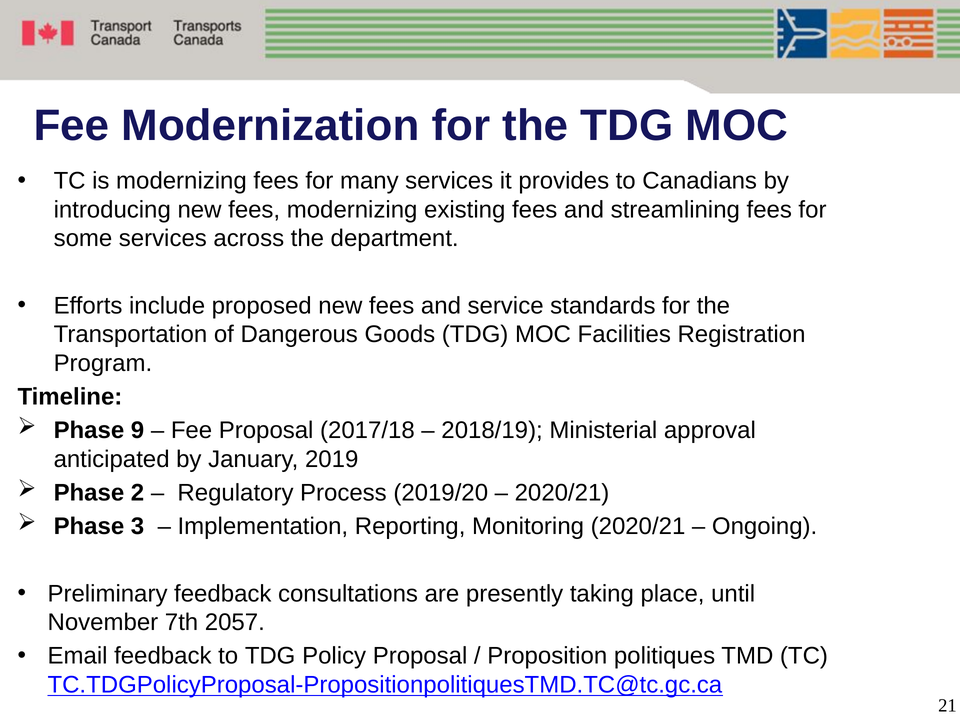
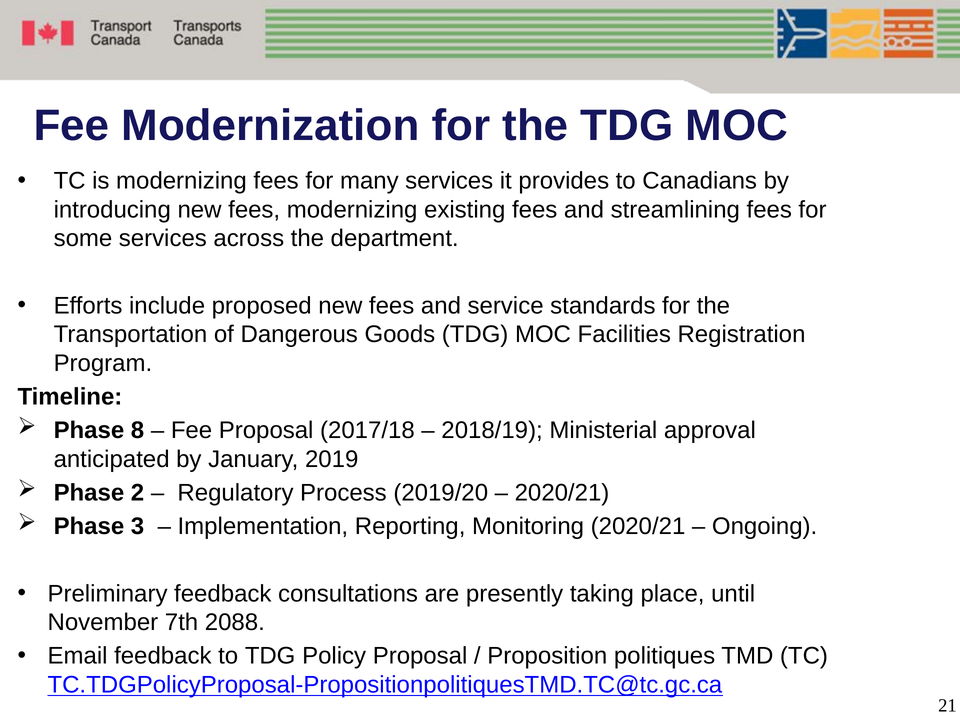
9: 9 -> 8 (138, 430)
2057: 2057 -> 2088 (235, 622)
